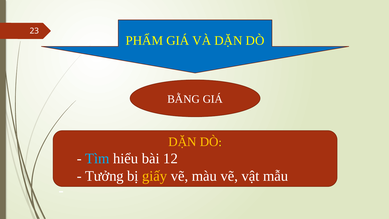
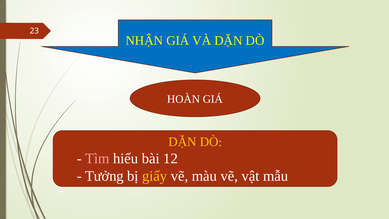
PHẨM: PHẨM -> NHẬN (144, 41)
BẰNG: BẰNG -> HOÀN (184, 99)
Tìm colour: light blue -> pink (97, 158)
